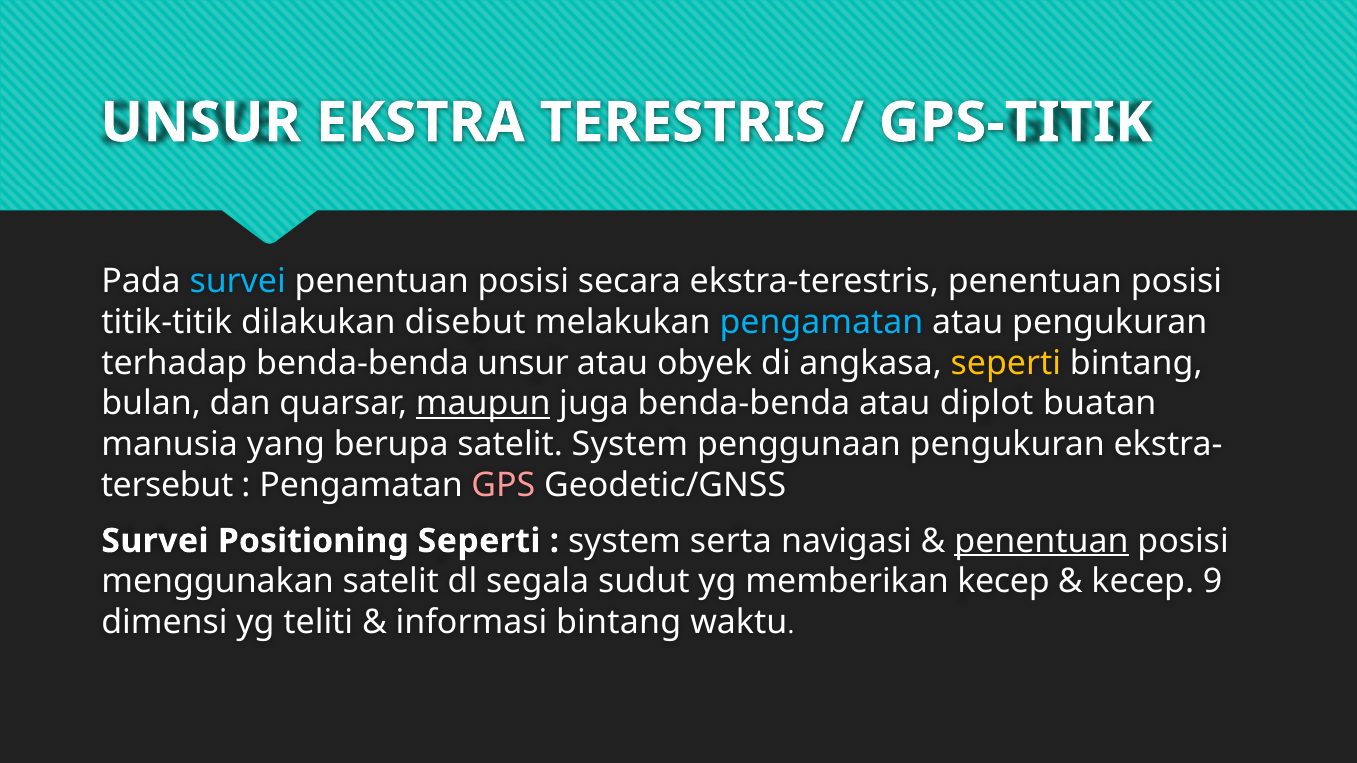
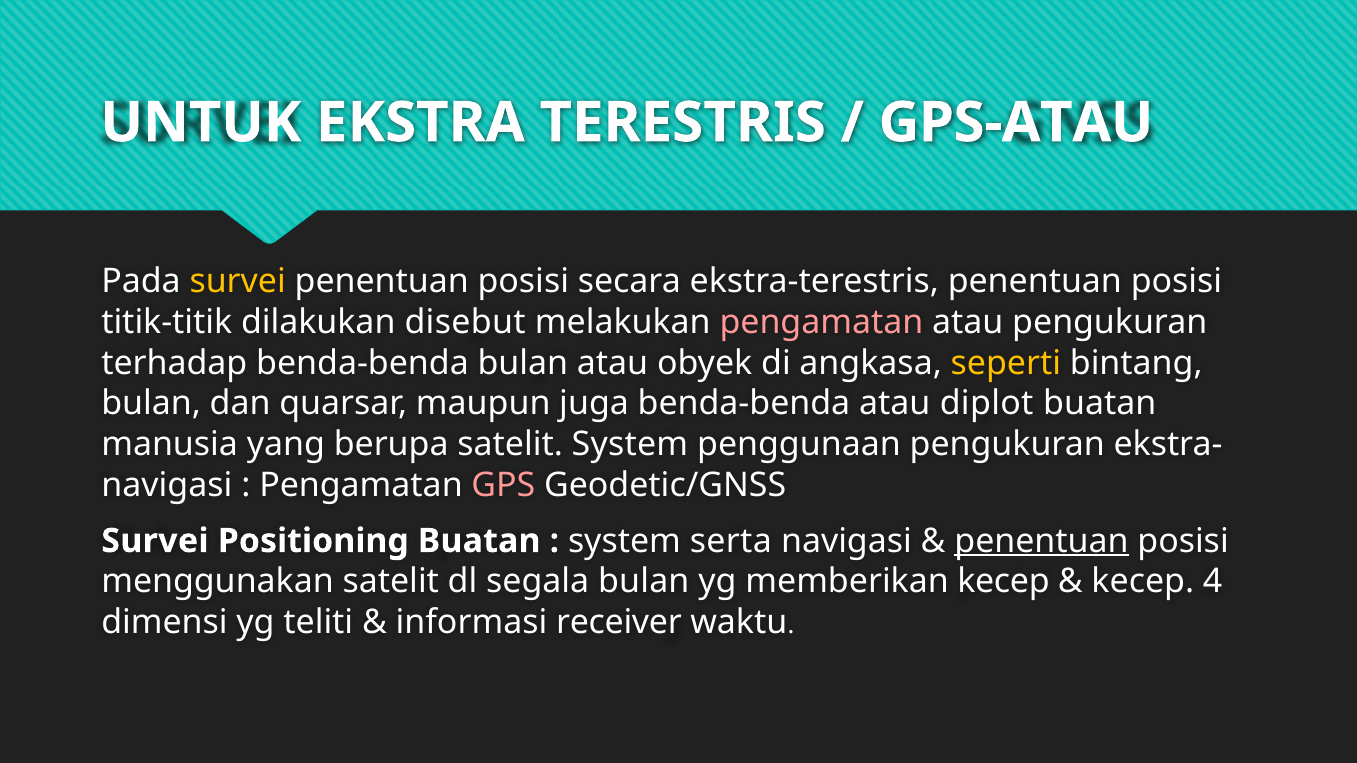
UNSUR: UNSUR -> UNTUK (201, 123)
GPS-TITIK: GPS-TITIK -> GPS-ATAU (1016, 123)
survei colour: light blue -> yellow (238, 282)
pengamatan colour: light blue -> pink (821, 322)
benda-benda unsur: unsur -> bulan (523, 363)
maupun underline: present -> none (483, 404)
tersebut: tersebut -> navigasi (167, 485)
Positioning Seperti: Seperti -> Buatan (479, 541)
segala sudut: sudut -> bulan (644, 582)
9: 9 -> 4 (1213, 582)
informasi bintang: bintang -> receiver (619, 623)
